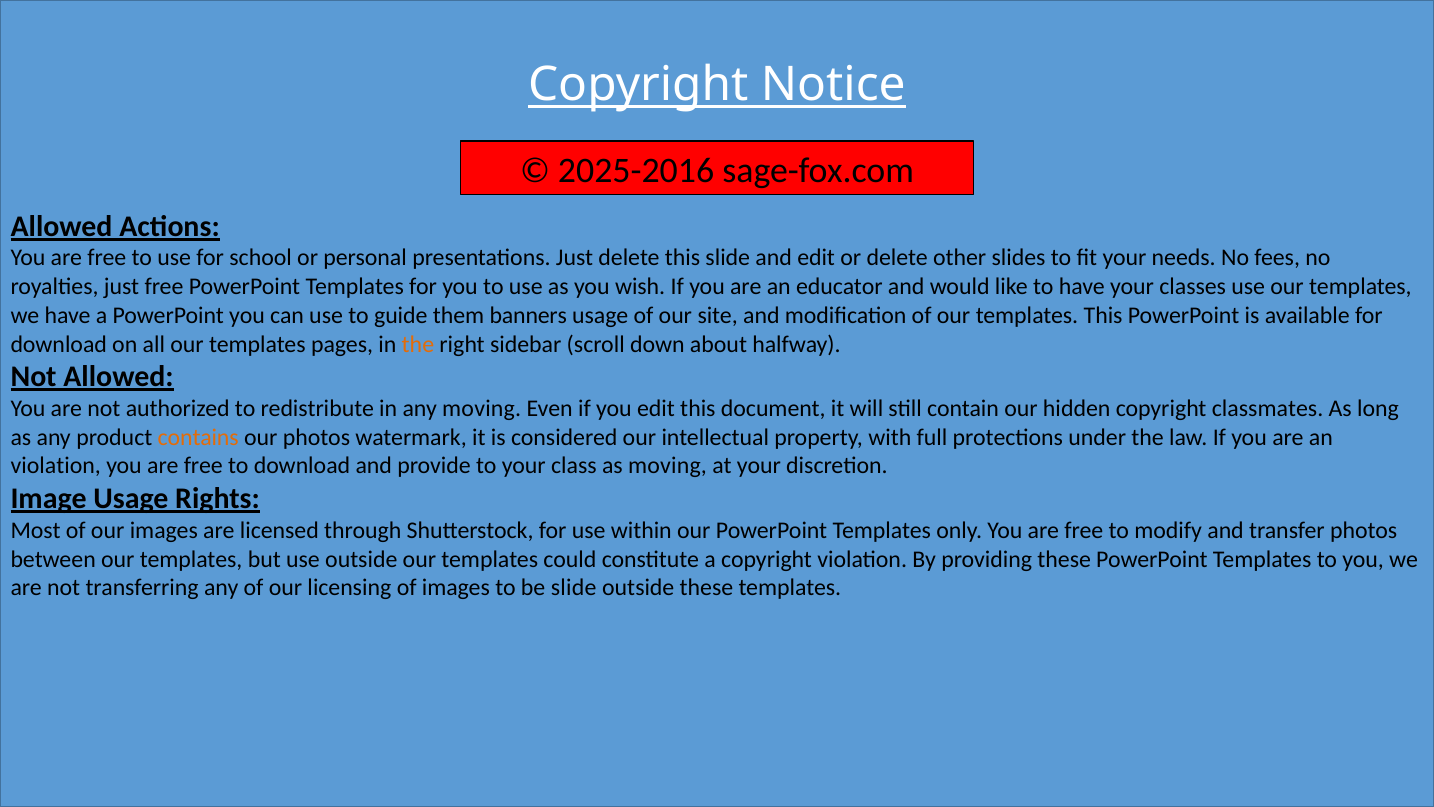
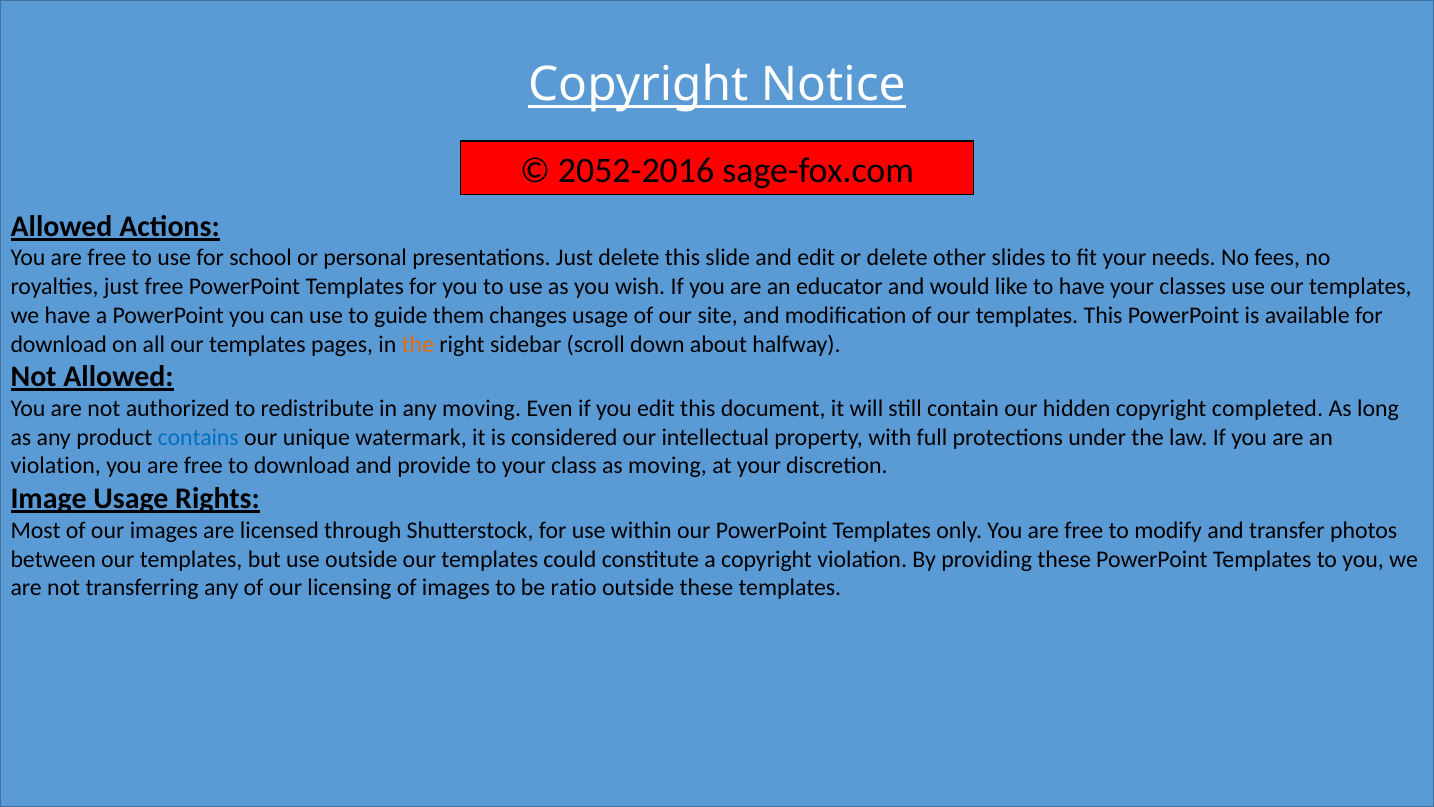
2025-2016: 2025-2016 -> 2052-2016 (636, 170)
banners: banners -> changes (528, 315)
classmates: classmates -> completed (1268, 409)
contains colour: orange -> blue (198, 437)
our photos: photos -> unique (316, 437)
be slide: slide -> ratio (574, 588)
